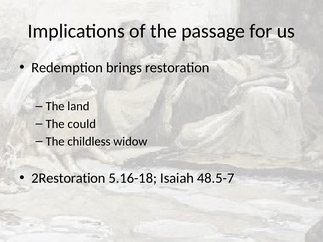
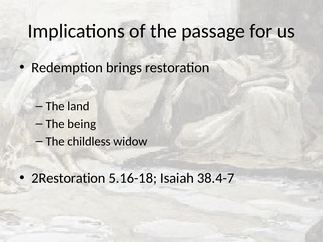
could: could -> being (82, 124)
48.5-7: 48.5-7 -> 38.4-7 (216, 178)
